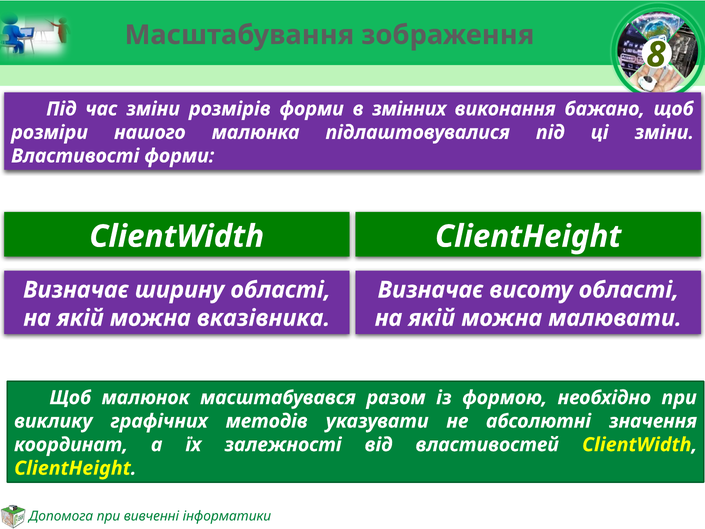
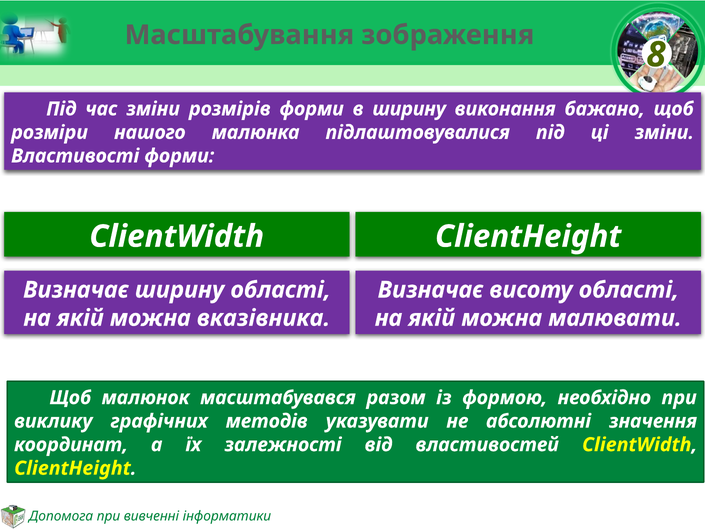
в змінних: змінних -> ширину (409, 109)
